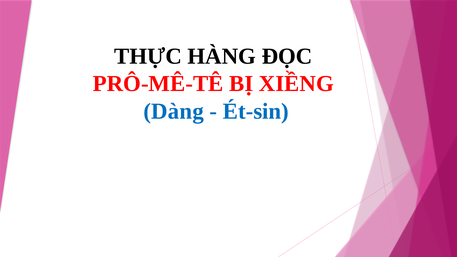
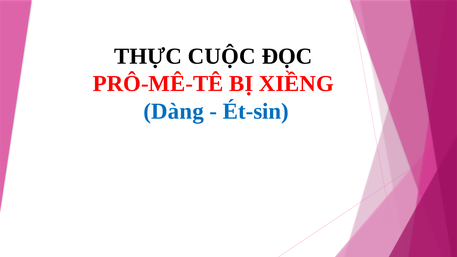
HÀNG: HÀNG -> CUỘC (222, 56)
